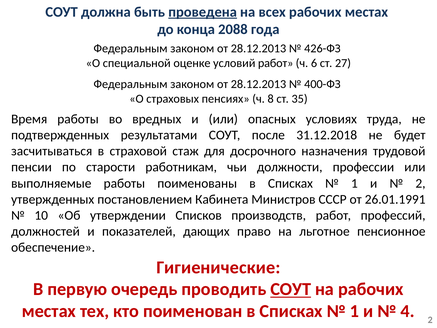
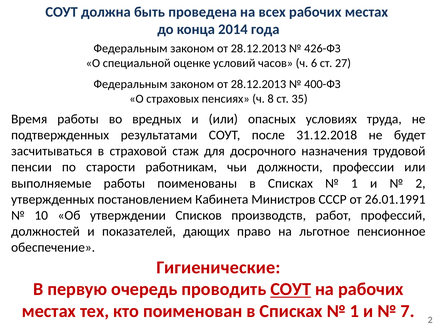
проведена underline: present -> none (203, 12)
2088: 2088 -> 2014 (233, 29)
условий работ: работ -> часов (276, 63)
4: 4 -> 7 (408, 311)
